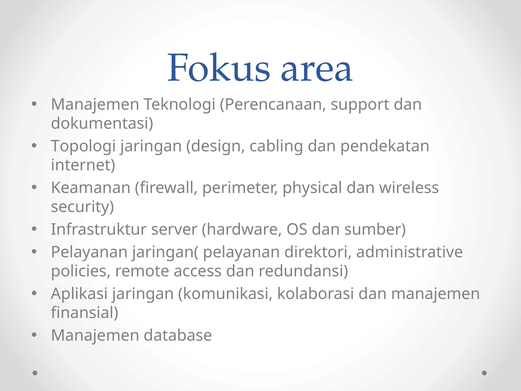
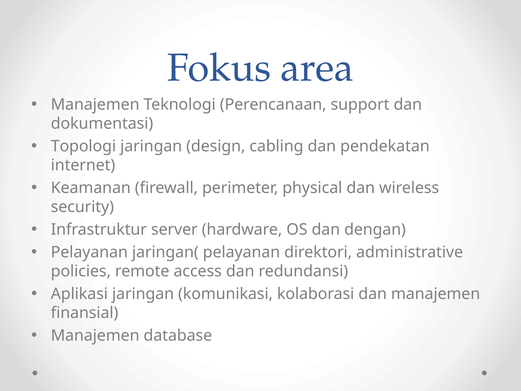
sumber: sumber -> dengan (375, 229)
